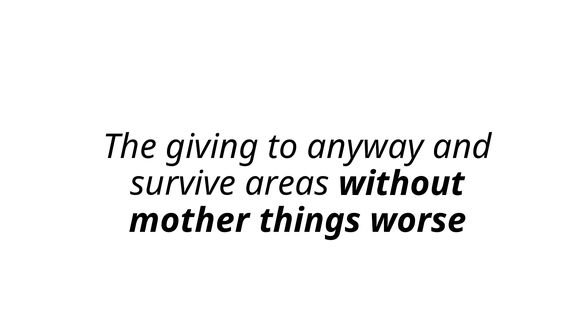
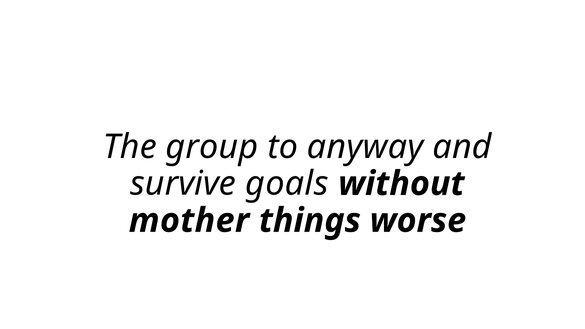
giving: giving -> group (212, 147)
areas: areas -> goals (287, 184)
